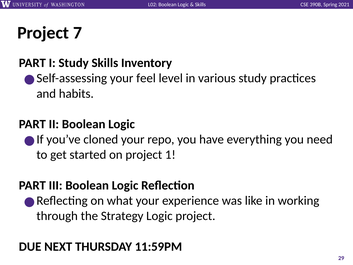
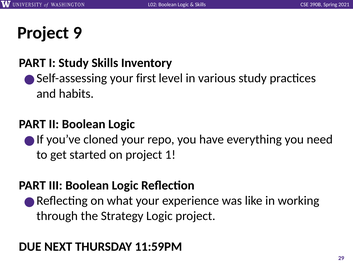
7: 7 -> 9 (78, 33)
feel: feel -> first (146, 78)
